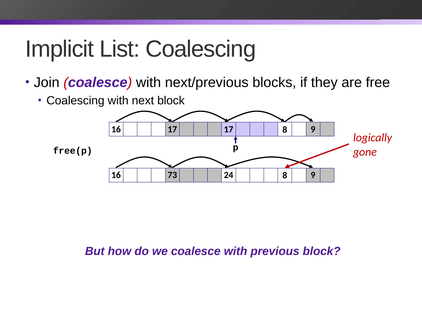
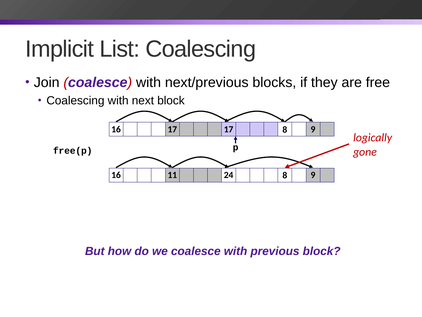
73: 73 -> 11 (172, 175)
